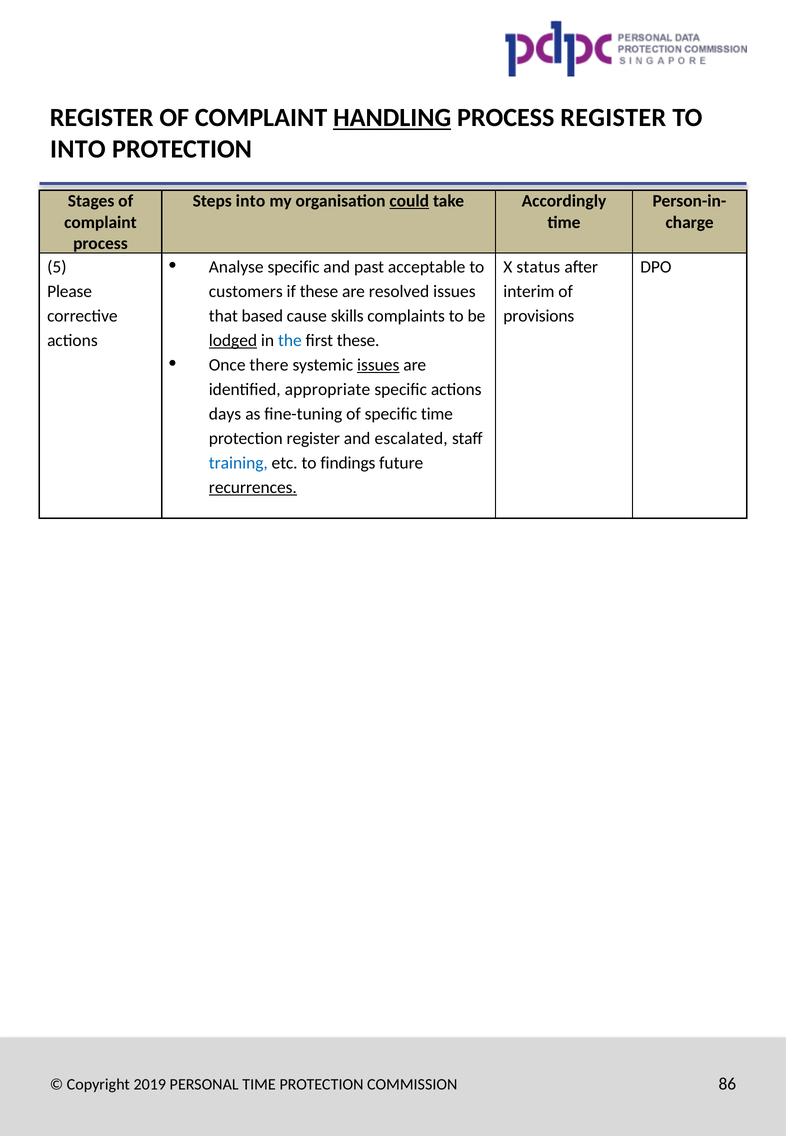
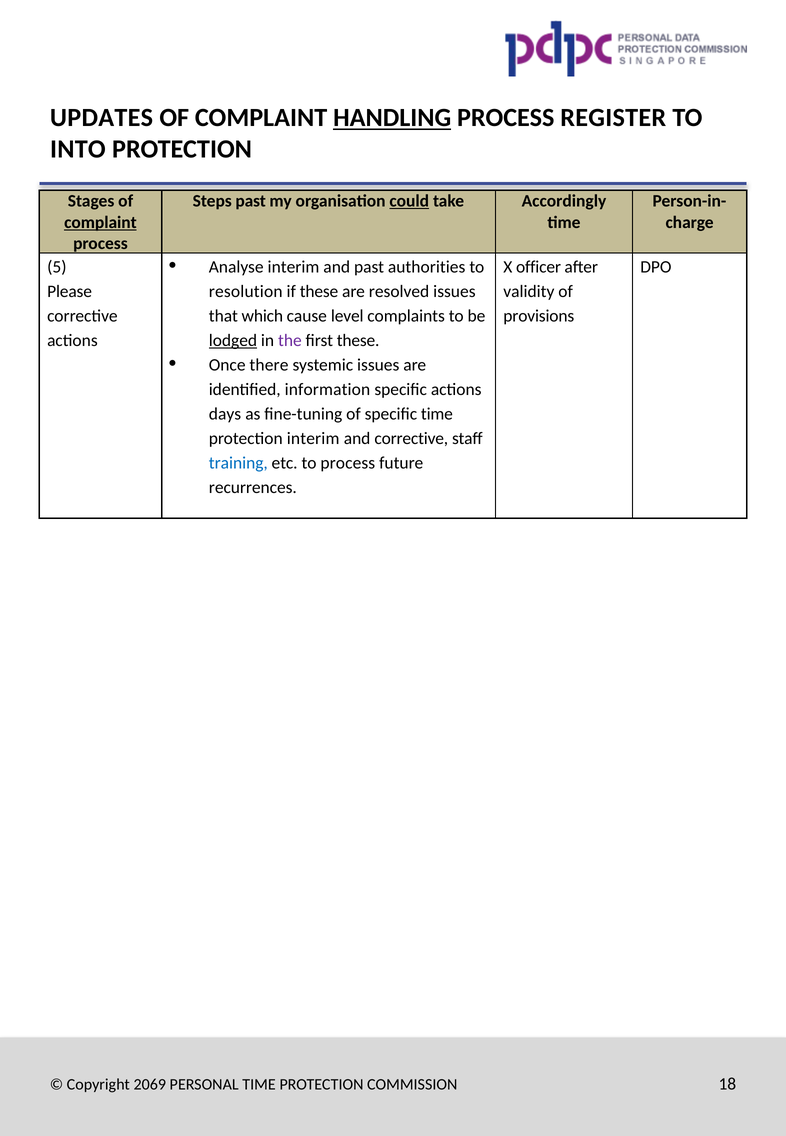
REGISTER: REGISTER -> UPDATES (102, 118)
Steps into: into -> past (251, 201)
complaint underline: none -> present (100, 222)
Analyse specific: specific -> interim (294, 267)
acceptable: acceptable -> authorities (427, 267)
status: status -> officer (539, 267)
customers: customers -> resolution (246, 291)
interim: interim -> validity (529, 291)
based: based -> which (262, 316)
skills: skills -> level (347, 316)
the colour: blue -> purple (290, 340)
issues underline: present -> none (378, 365)
appropriate: appropriate -> information (327, 389)
protection register: register -> interim (313, 438)
and escalated: escalated -> corrective (411, 438)
to findings: findings -> process (348, 463)
recurrences underline: present -> none (253, 487)
2019: 2019 -> 2069 (150, 1084)
86: 86 -> 18 (727, 1084)
